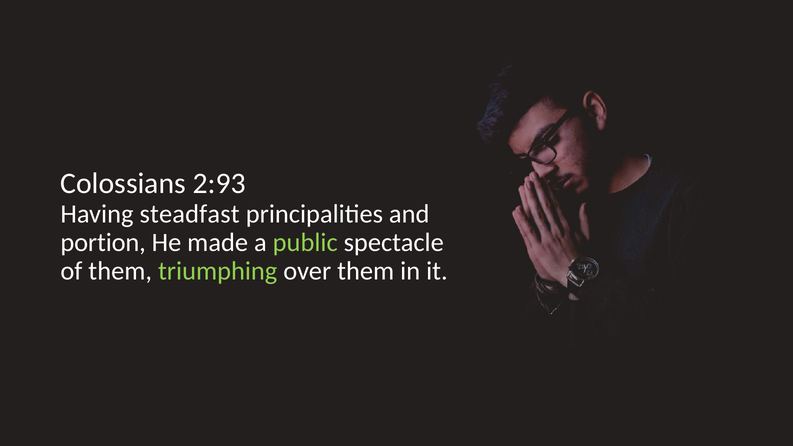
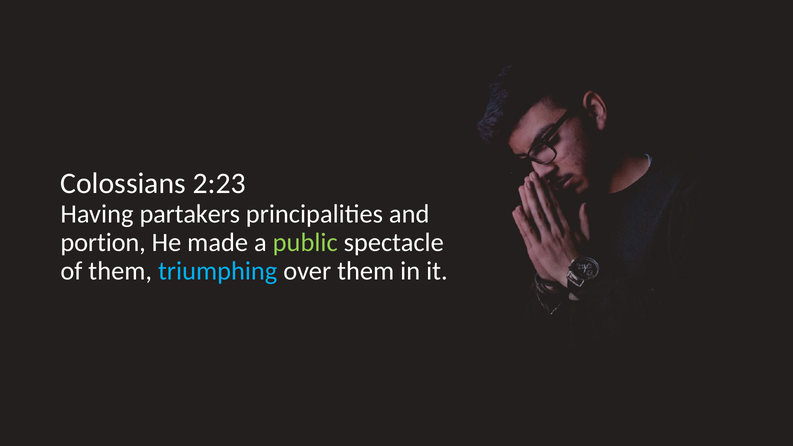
2:93: 2:93 -> 2:23 (219, 183)
steadfast: steadfast -> partakers (190, 214)
triumphing colour: light green -> light blue (218, 271)
